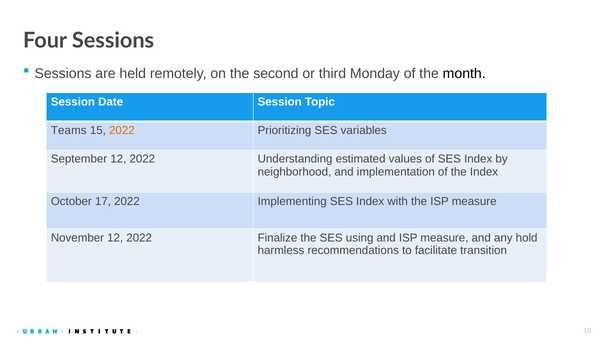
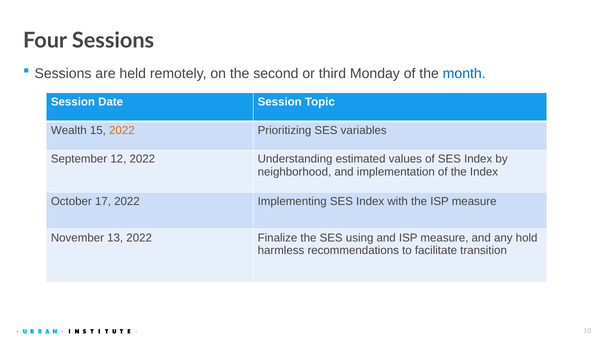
month colour: black -> blue (464, 73)
Teams: Teams -> Wealth (69, 131)
November 12: 12 -> 13 (115, 238)
